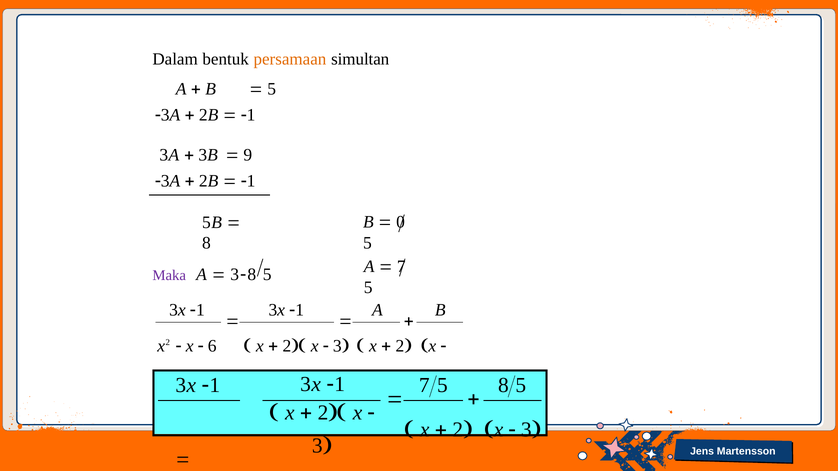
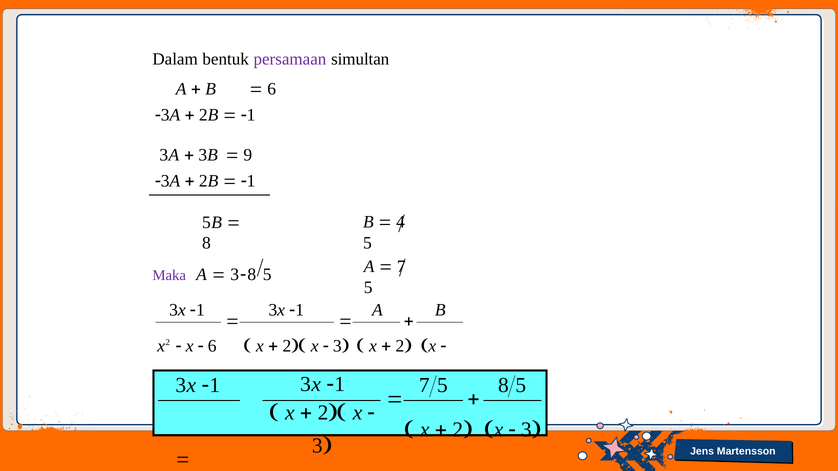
persamaan colour: orange -> purple (290, 59)
5: 5 -> 6 (272, 89)
0: 0 -> 4 (401, 222)
